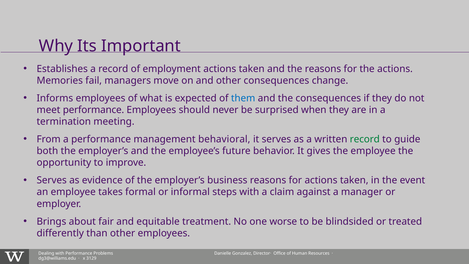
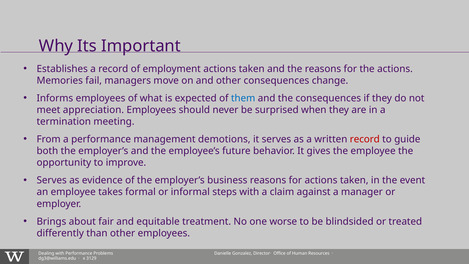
meet performance: performance -> appreciation (93, 110)
behavioral: behavioral -> demotions (224, 139)
record colour: green -> red (365, 139)
